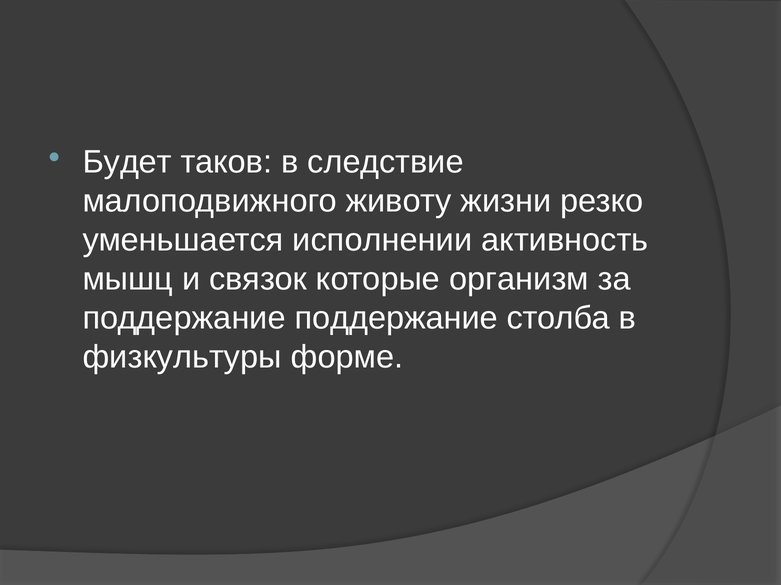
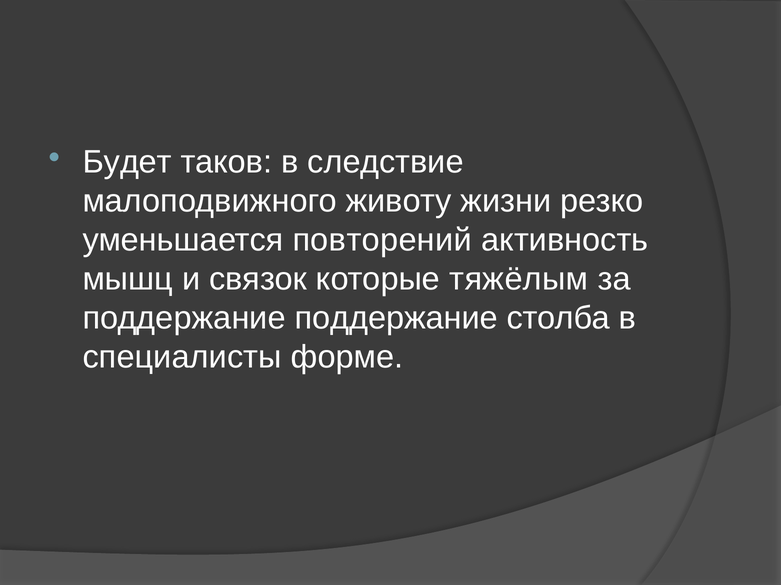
исполнении: исполнении -> повторений (382, 240)
организм: организм -> тяжёлым (519, 279)
физкультуры: физкультуры -> специалисты (182, 358)
